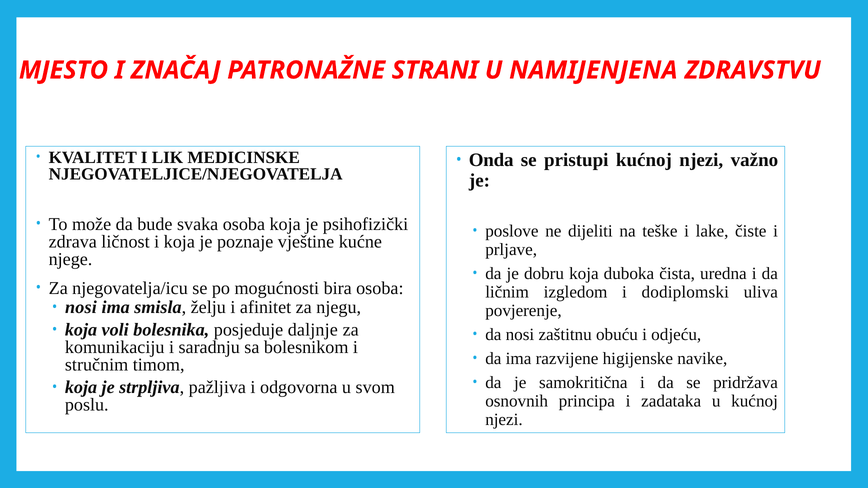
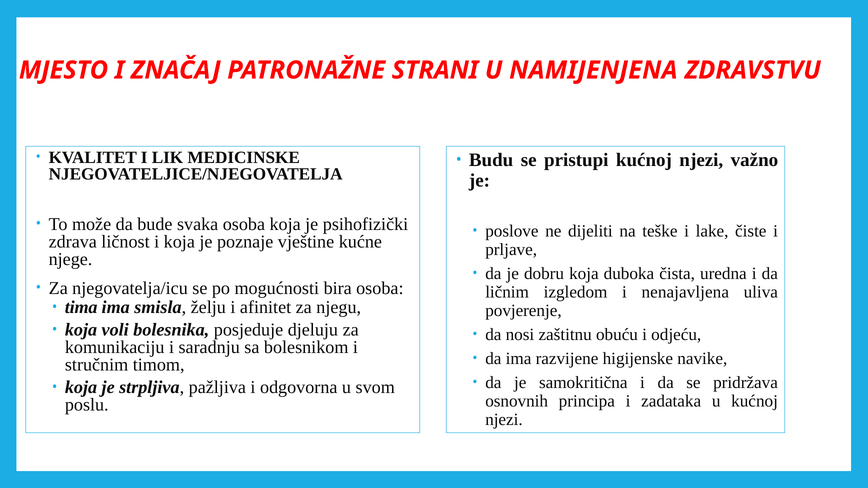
Onda: Onda -> Budu (491, 160)
dodiplomski: dodiplomski -> nenajavljena (685, 292)
nosi: nosi -> tima (81, 308)
daljnje: daljnje -> djeluju (313, 330)
